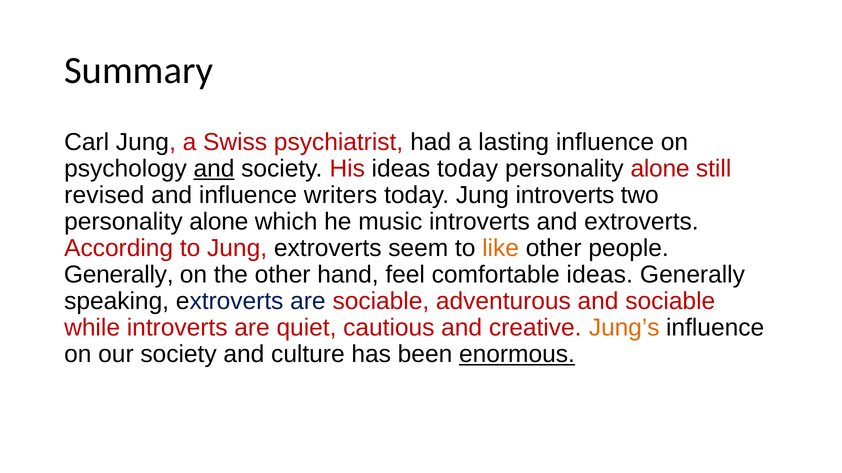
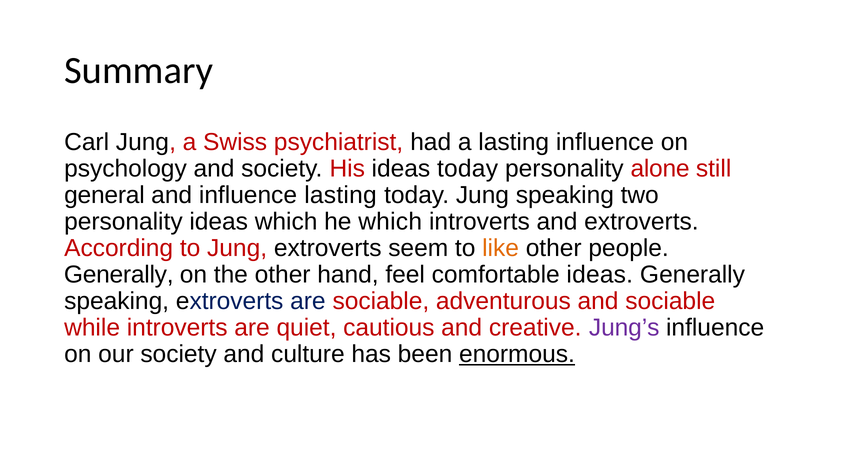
and underline: present -> none (214, 169)
revised: revised -> general (104, 195)
influence writers: writers -> lasting (340, 195)
Jung introverts: introverts -> speaking (565, 195)
alone: alone -> ideas (219, 222)
he music: music -> which (390, 222)
Jung’s colour: orange -> purple (624, 328)
